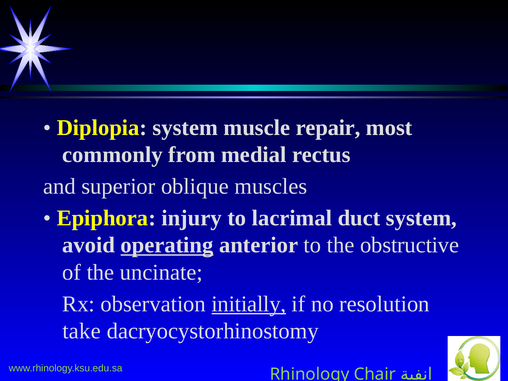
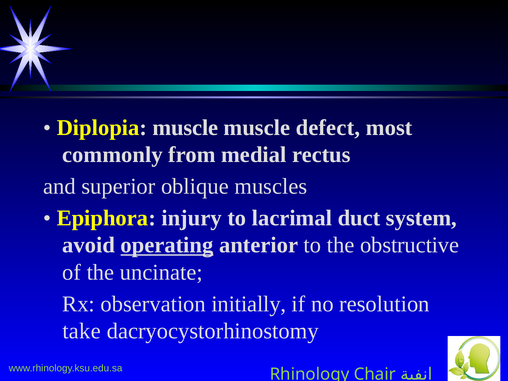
Diplopia system: system -> muscle (185, 128)
repair: repair -> defect (328, 128)
initially underline: present -> none (249, 304)
